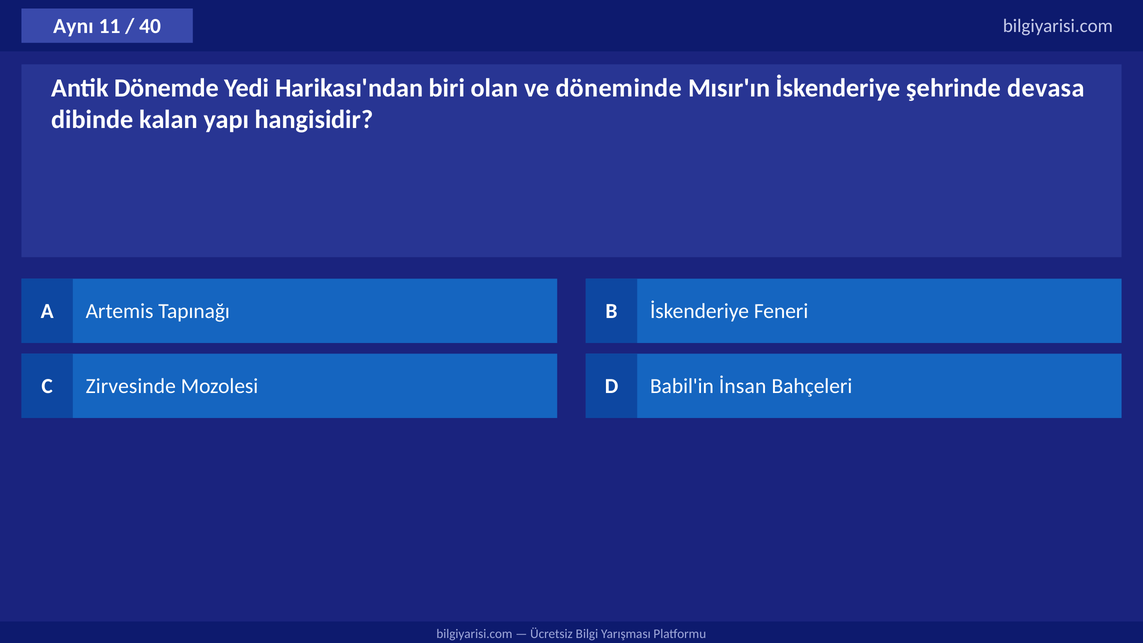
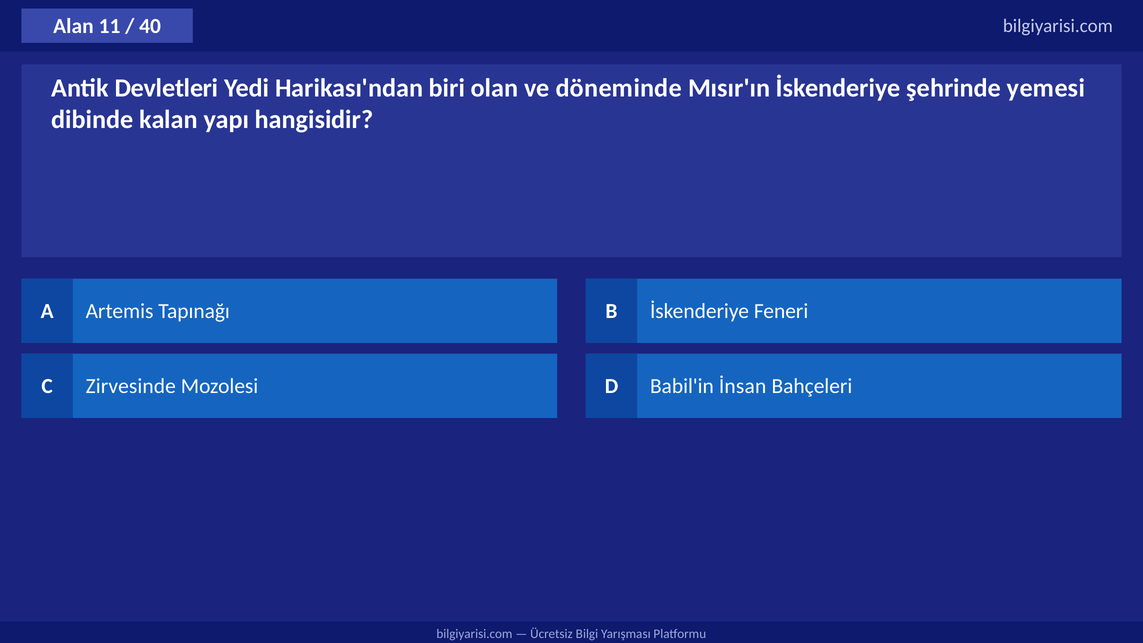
Aynı: Aynı -> Alan (73, 26)
Dönemde: Dönemde -> Devletleri (167, 88)
devasa: devasa -> yemesi (1046, 88)
